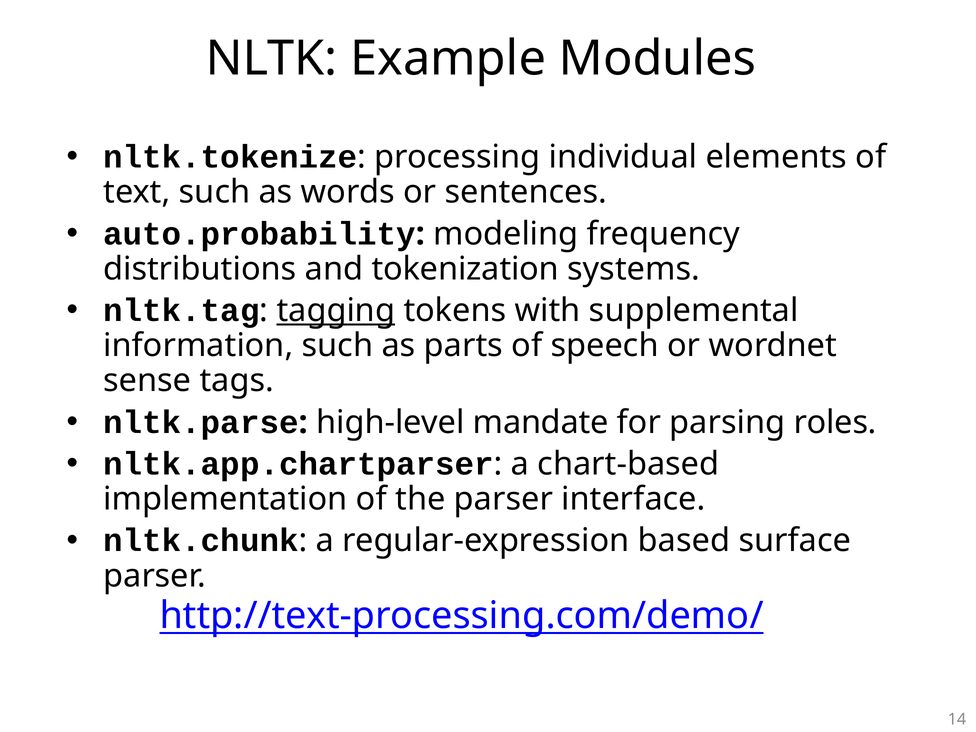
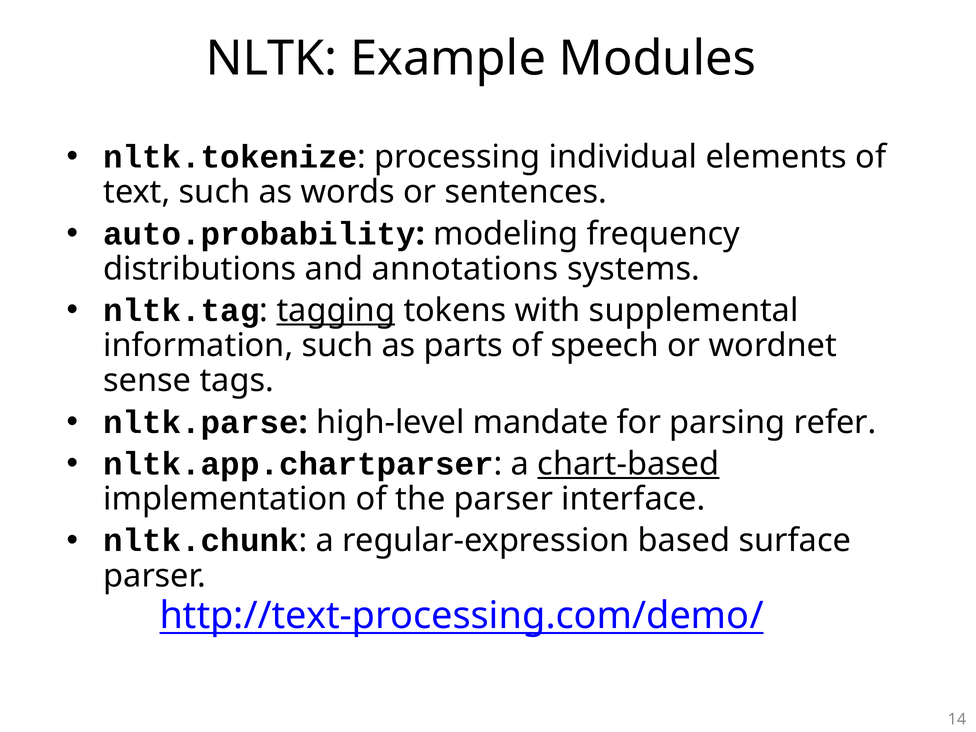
tokenization: tokenization -> annotations (465, 269)
roles: roles -> refer (835, 422)
chart-based underline: none -> present (628, 464)
